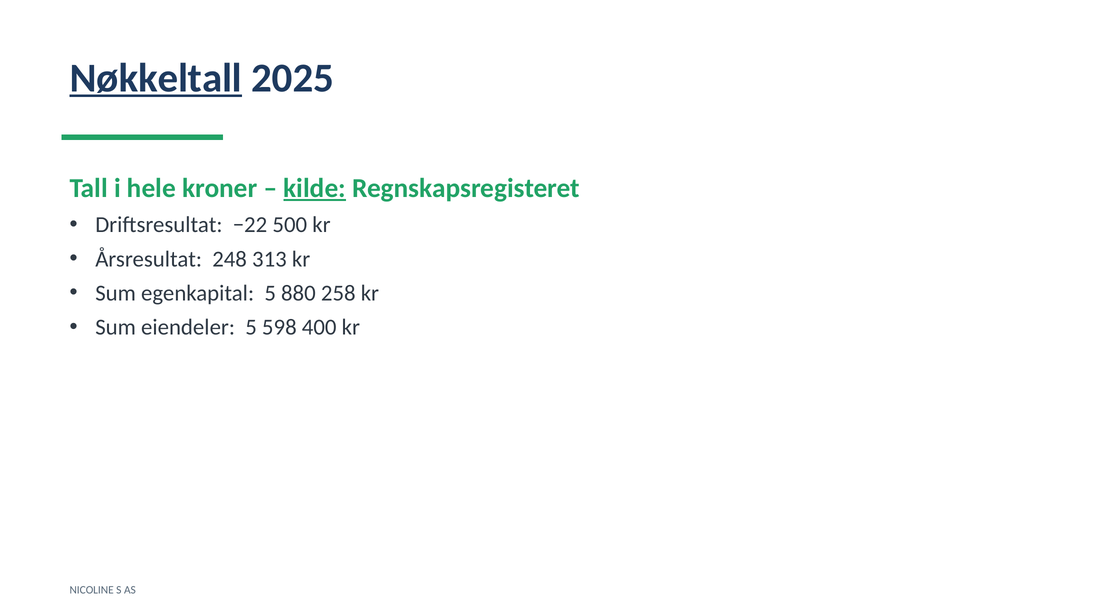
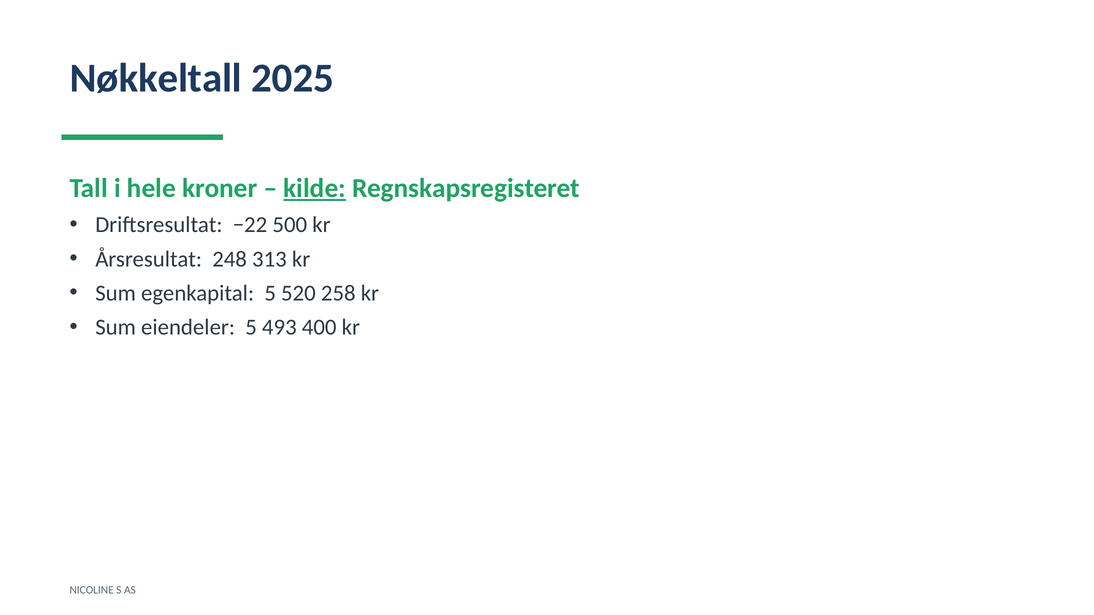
Nøkkeltall underline: present -> none (156, 78)
880: 880 -> 520 (298, 293)
598: 598 -> 493 (279, 328)
